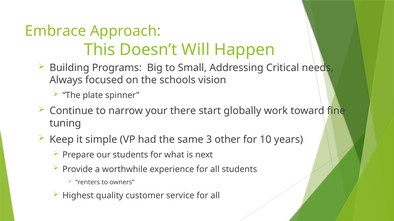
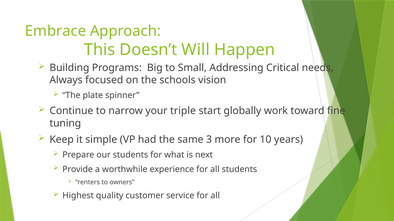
there: there -> triple (183, 111)
other: other -> more (228, 140)
